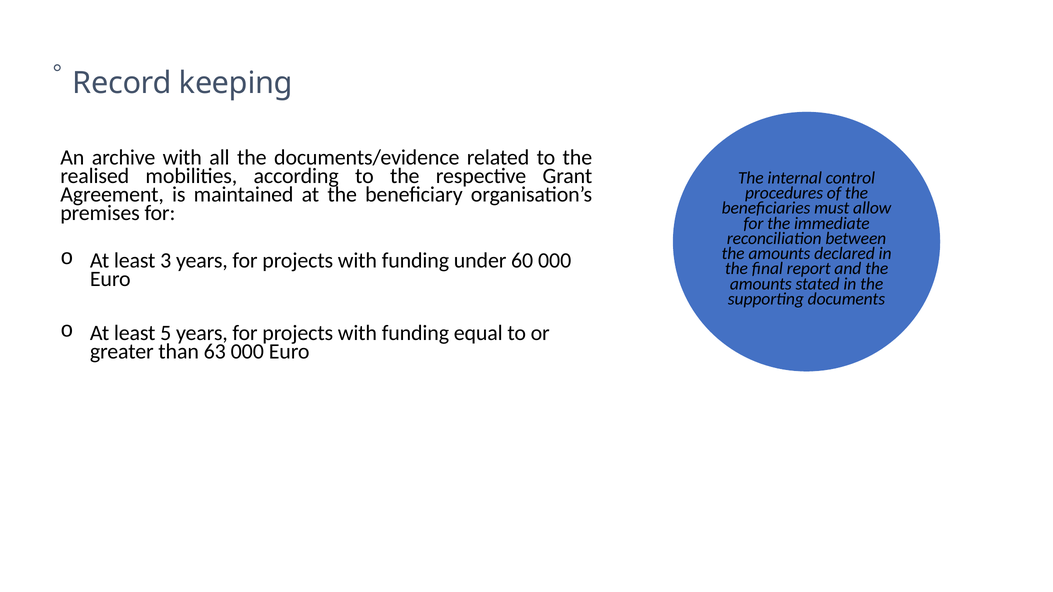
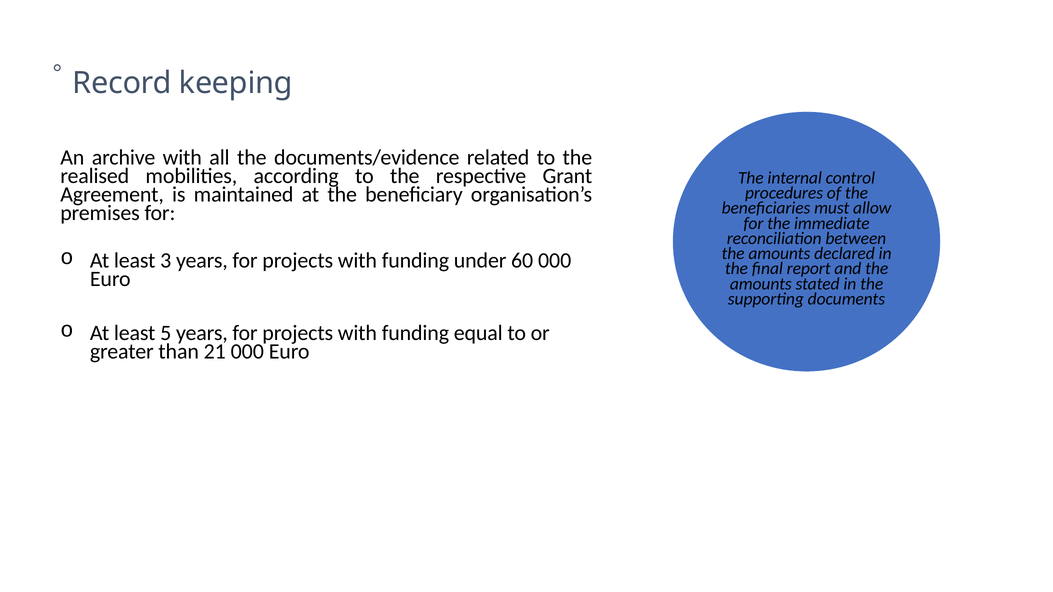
63: 63 -> 21 (215, 352)
